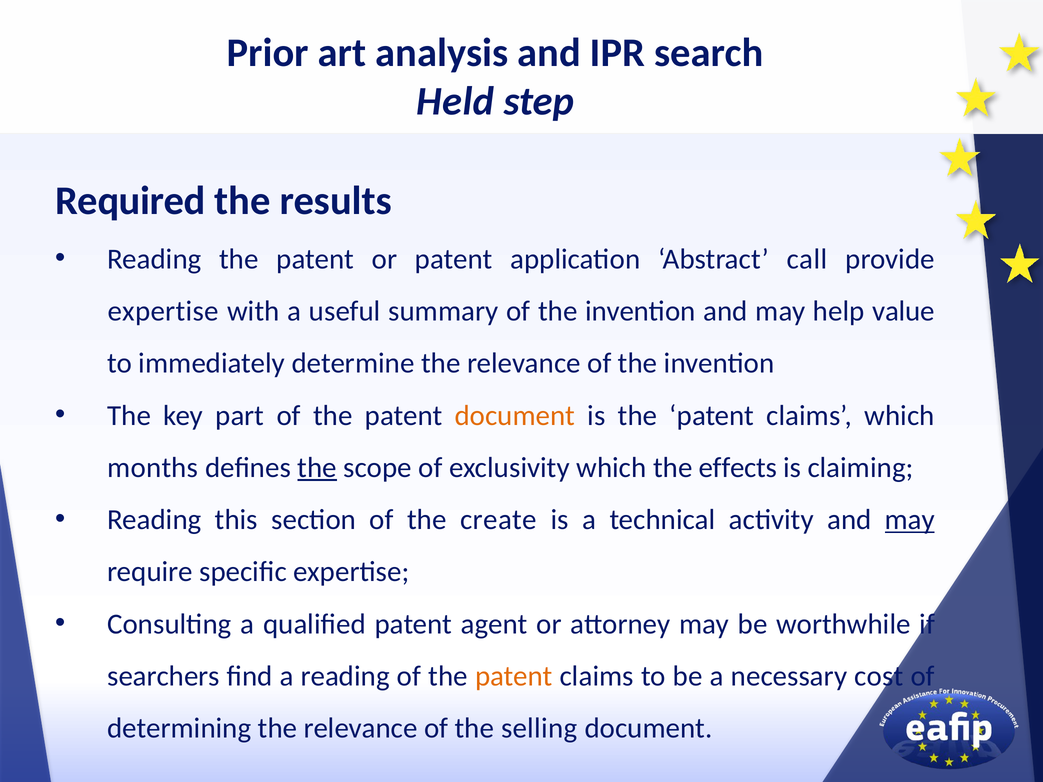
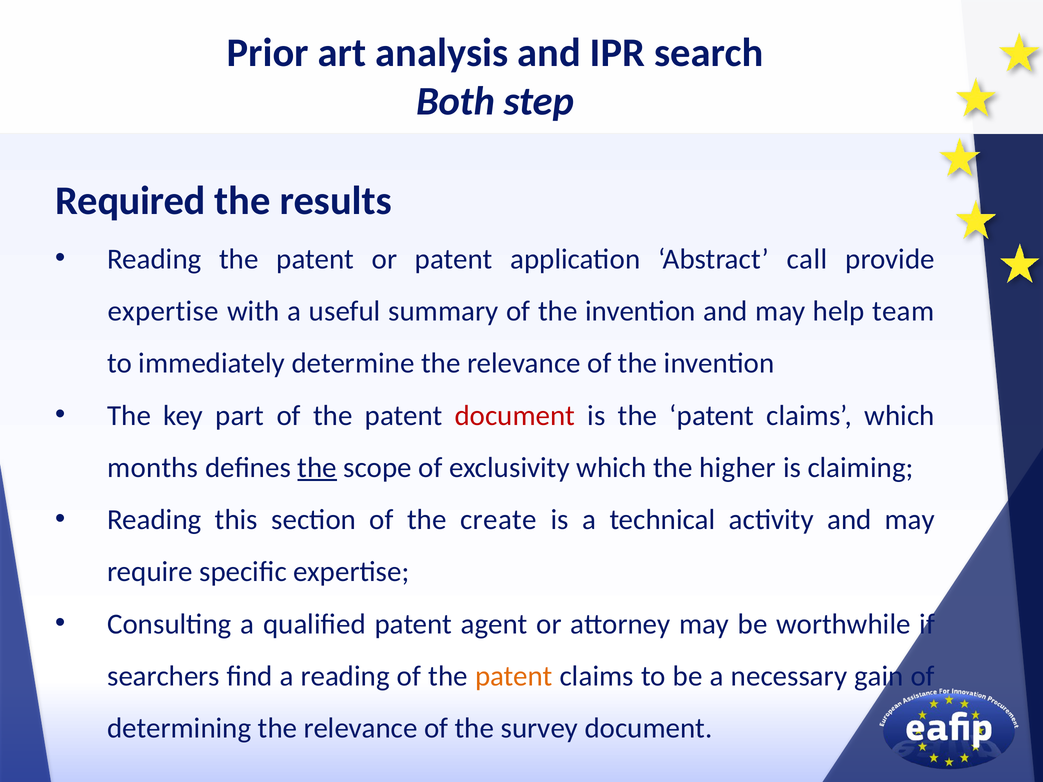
Held: Held -> Both (456, 101)
value: value -> team (903, 311)
document colour: orange -> red (515, 416)
effects: effects -> higher (738, 468)
may underline: present -> none (910, 520)
cost: cost -> gain (879, 676)
selling: selling -> survey (539, 728)
